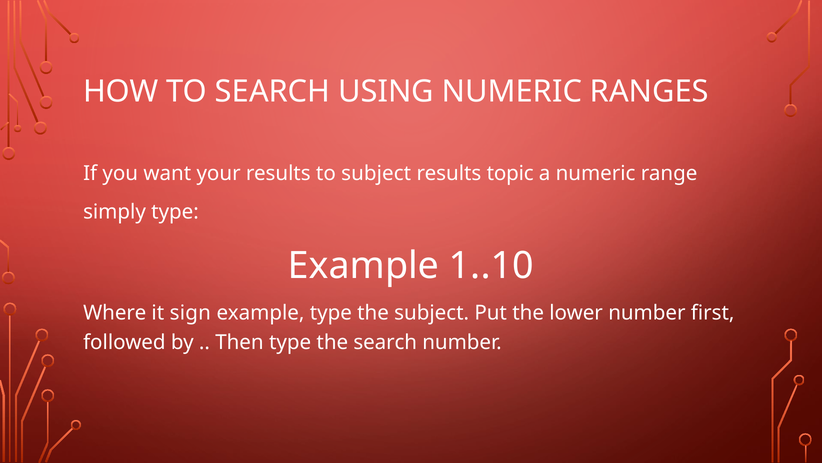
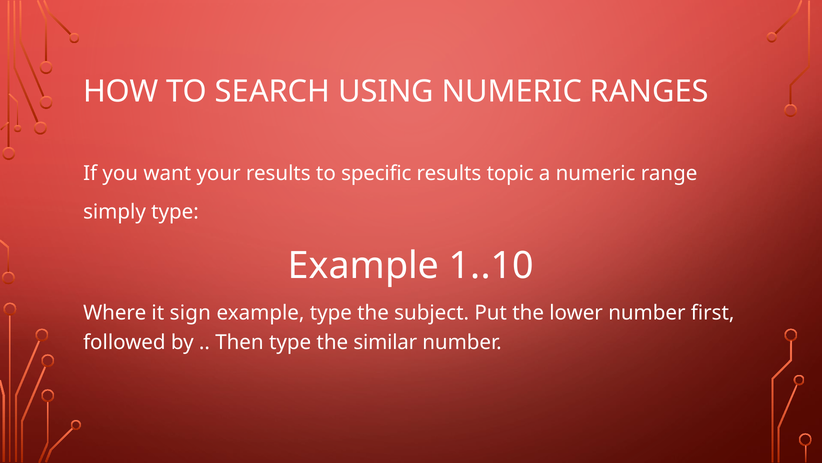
to subject: subject -> specific (376, 173)
the search: search -> similar (385, 342)
